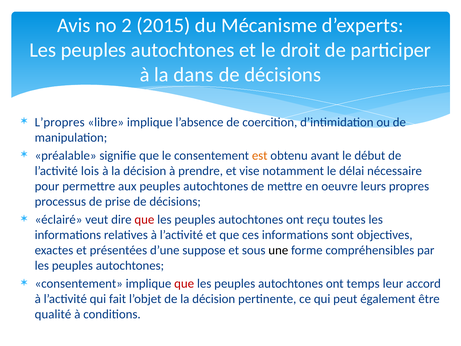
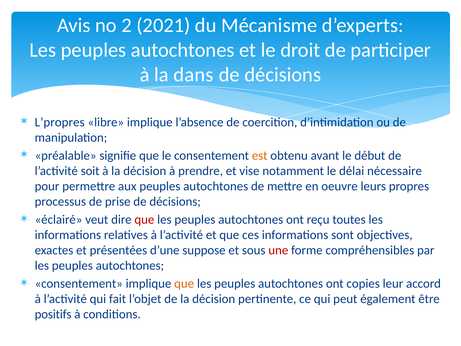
2015: 2015 -> 2021 (163, 25)
lois: lois -> soit (90, 171)
une colour: black -> red (278, 250)
que colour: red -> orange (184, 283)
temps: temps -> copies (363, 283)
qualité: qualité -> positifs (53, 314)
